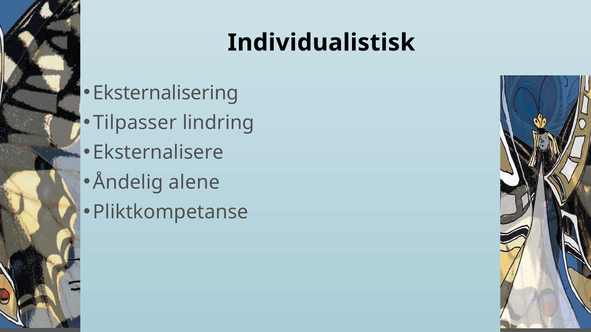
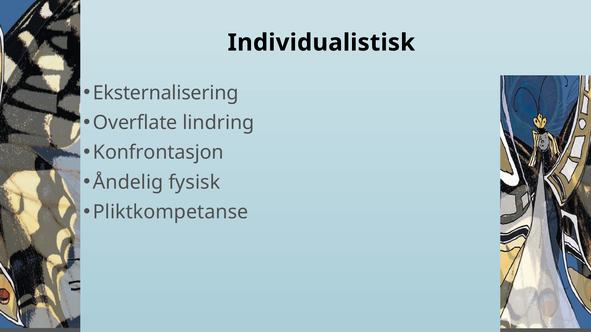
Tilpasser: Tilpasser -> Overflate (135, 123)
Eksternalisere: Eksternalisere -> Konfrontasjon (158, 153)
alene: alene -> fysisk (194, 182)
